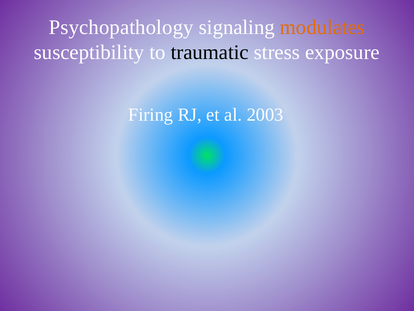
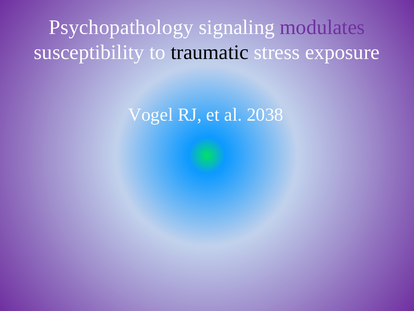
modulates colour: orange -> purple (322, 27)
Firing: Firing -> Vogel (151, 114)
2003: 2003 -> 2038 (265, 114)
